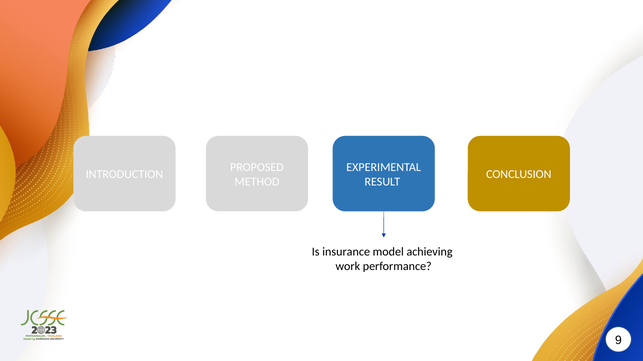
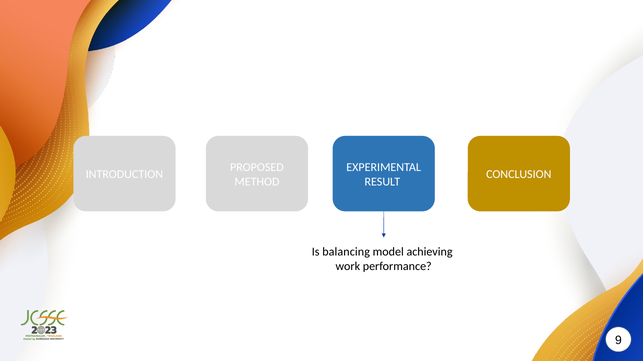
insurance: insurance -> balancing (346, 252)
